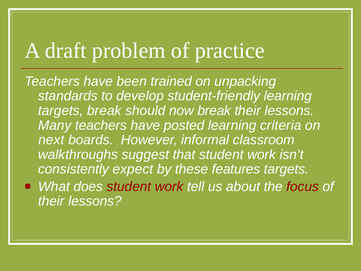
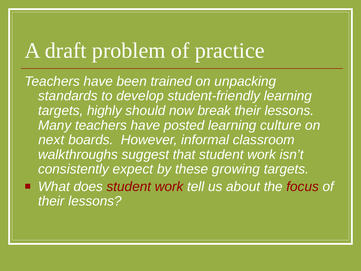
targets break: break -> highly (104, 111)
criteria: criteria -> culture (281, 125)
features: features -> growing (236, 169)
